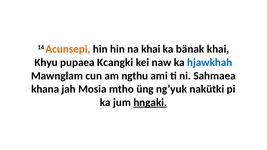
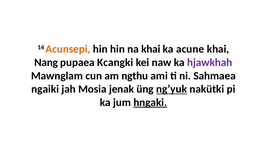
bänak: bänak -> acune (190, 49)
Khyu: Khyu -> Nang (46, 63)
hjawkhah colour: blue -> purple (210, 63)
khana: khana -> ngaiki (45, 89)
mtho: mtho -> jenak (122, 89)
ng’yuk underline: none -> present (172, 89)
